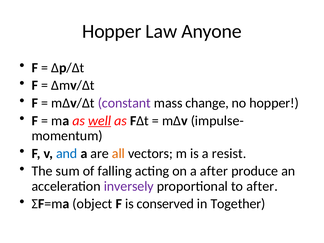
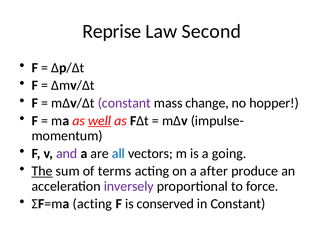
Hopper: Hopper -> Reprise (112, 31)
Anyone: Anyone -> Second (211, 31)
and colour: blue -> purple (67, 153)
all colour: orange -> blue (118, 153)
resist: resist -> going (229, 153)
The underline: none -> present (42, 171)
falling: falling -> terms (115, 171)
to after: after -> force (262, 186)
ΣF=ma object: object -> acting (92, 204)
in Together: Together -> Constant (238, 204)
